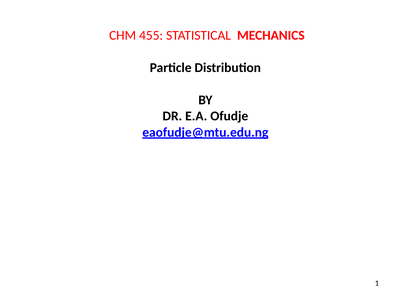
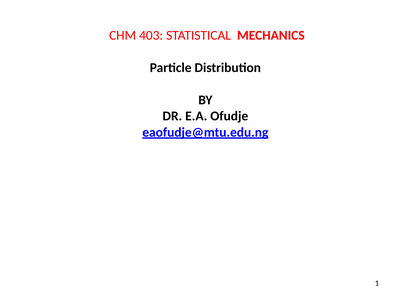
455: 455 -> 403 (151, 35)
